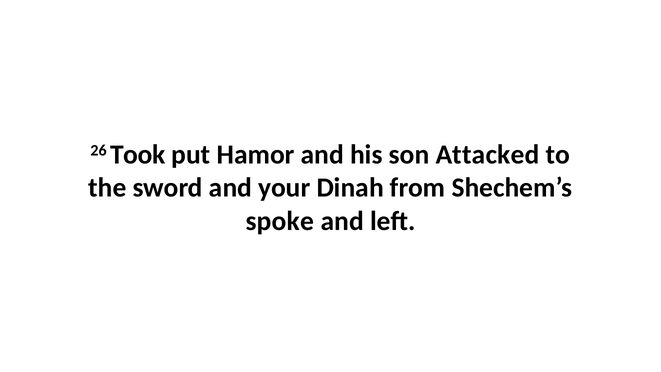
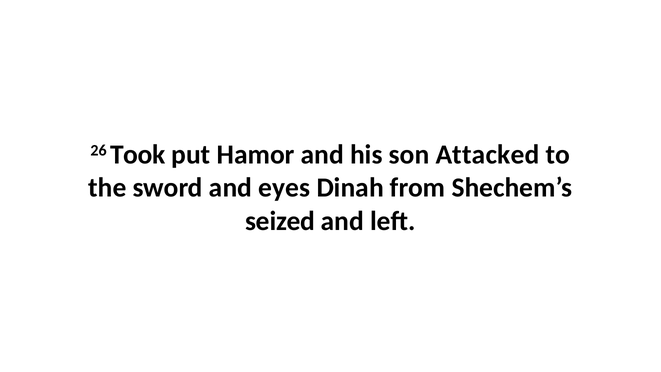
your: your -> eyes (284, 188)
spoke: spoke -> seized (280, 221)
